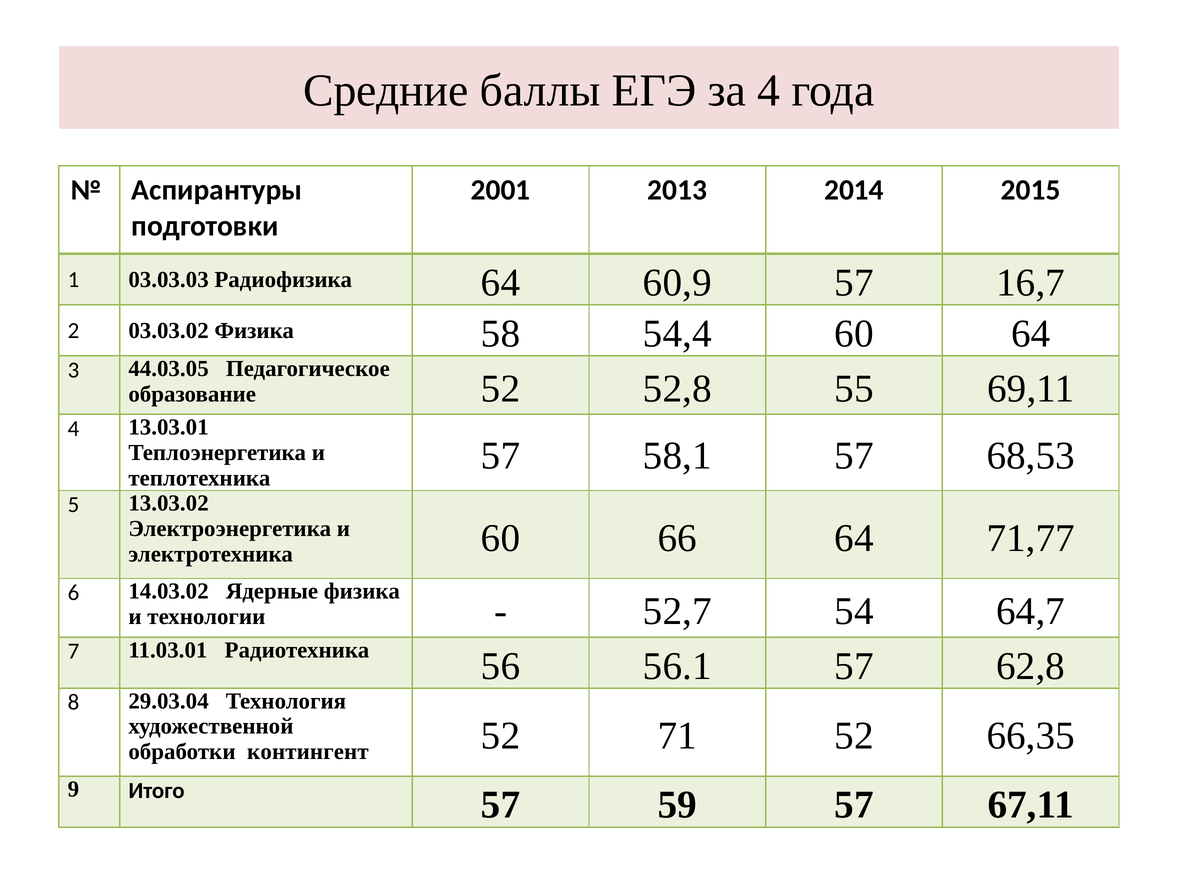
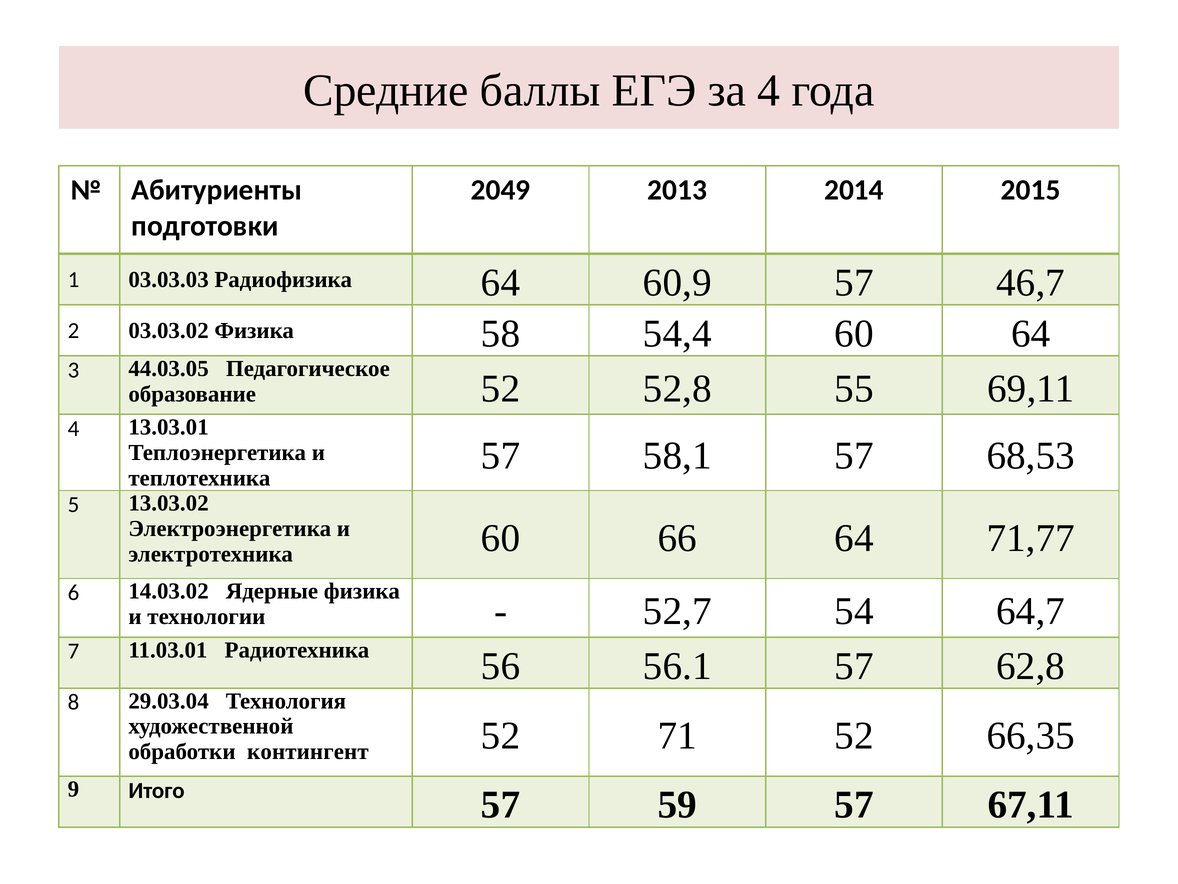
Аспирантуры: Аспирантуры -> Абитуриенты (217, 190)
2001: 2001 -> 2049 (501, 190)
16,7: 16,7 -> 46,7 (1031, 283)
